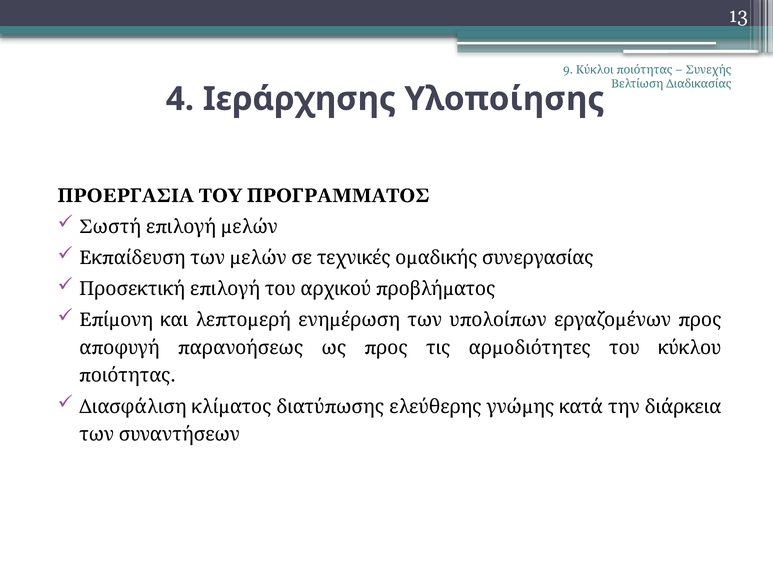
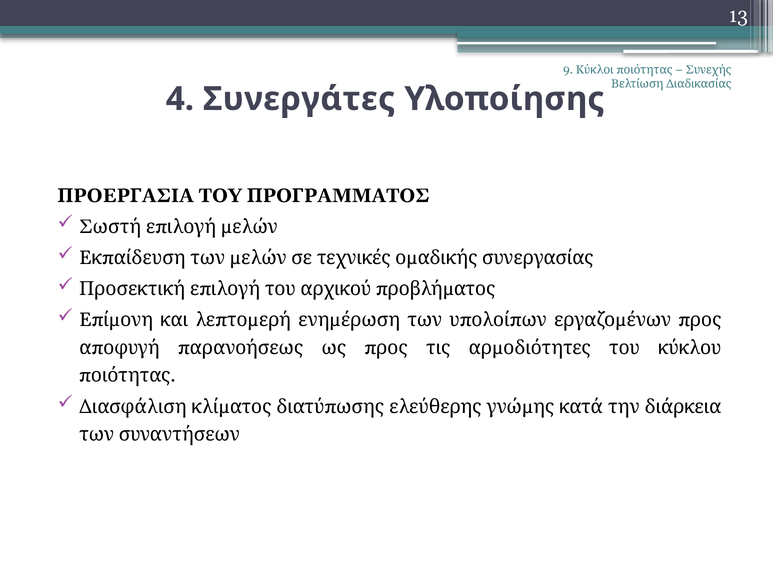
Ιεράρχησης: Ιεράρχησης -> Συνεργάτες (299, 99)
